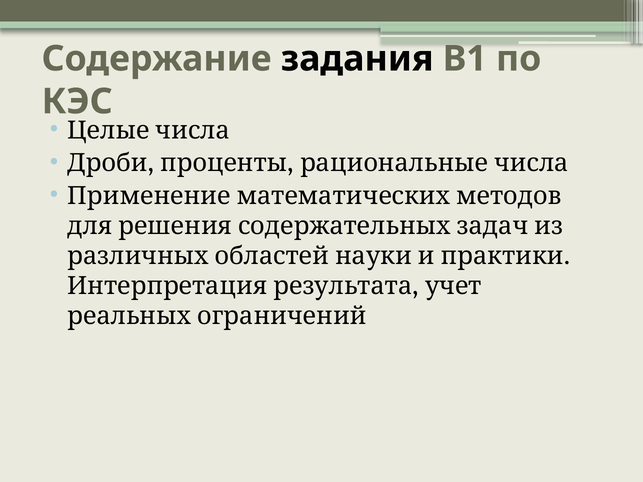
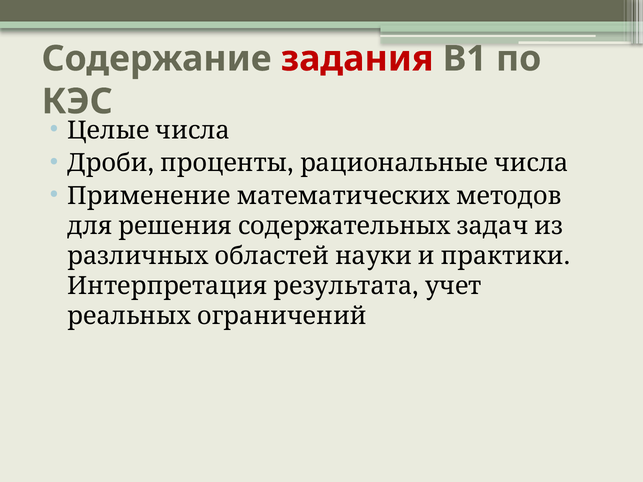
задания colour: black -> red (357, 59)
